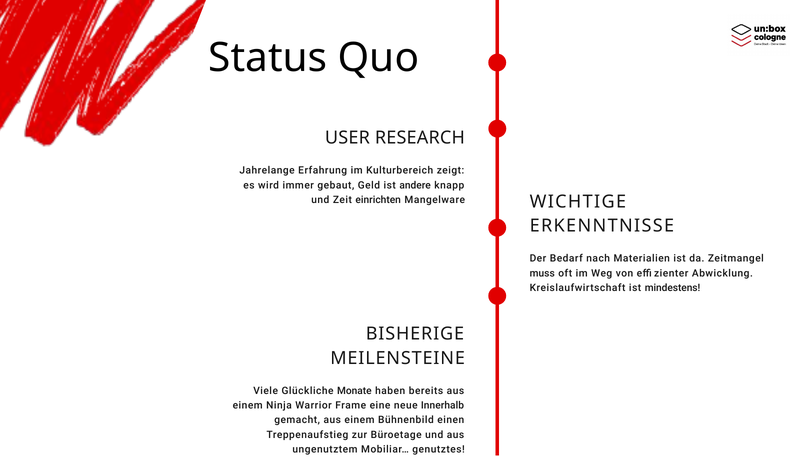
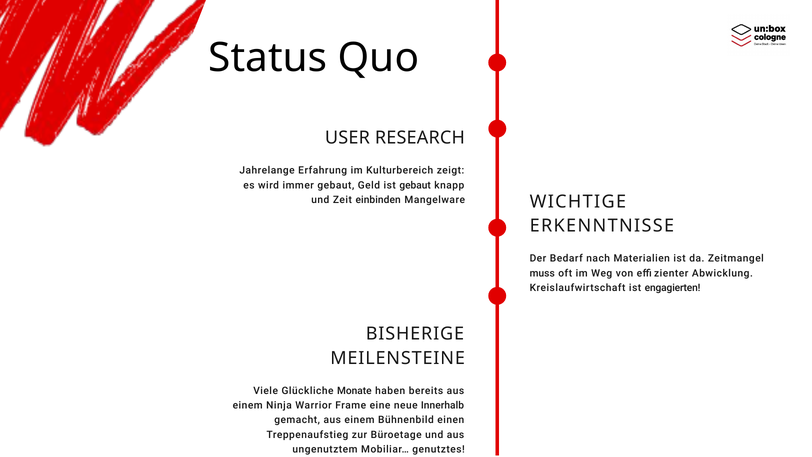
ist andere: andere -> gebaut (415, 185)
einrichten: einrichten -> einbinden (378, 200)
mindestens: mindestens -> engagierten (673, 288)
